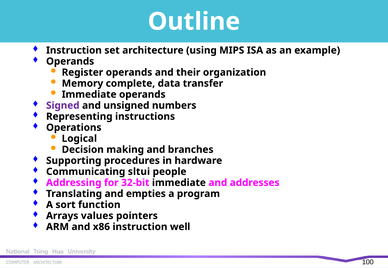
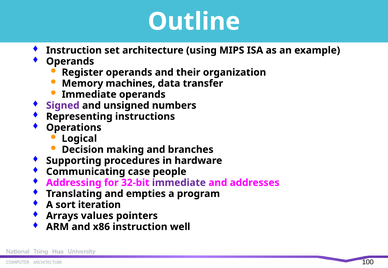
complete: complete -> machines (130, 84)
sltui: sltui -> case (139, 172)
immediate colour: black -> purple (179, 183)
function: function -> iteration (99, 205)
